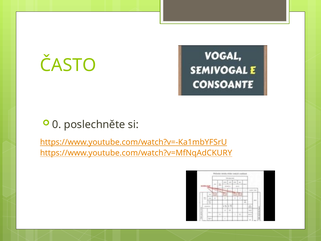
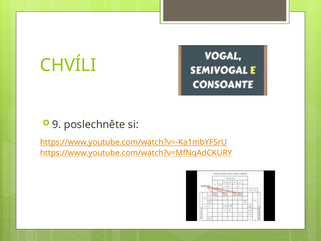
ČASTO: ČASTO -> CHVÍLI (68, 65)
0: 0 -> 9 (57, 124)
